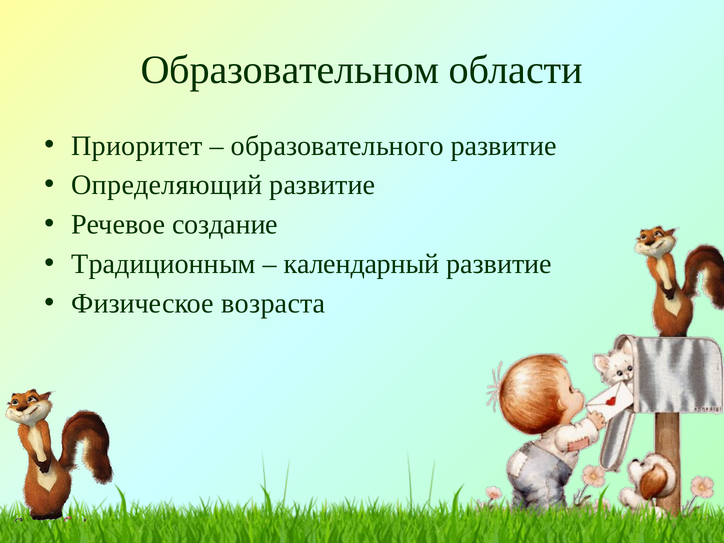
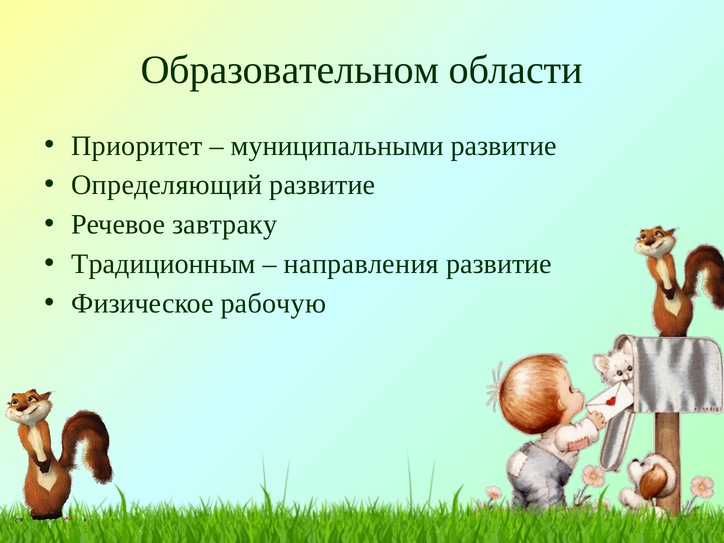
образовательного: образовательного -> муниципальными (337, 146)
создание: создание -> завтраку (225, 225)
календарный: календарный -> направления (361, 264)
возраста: возраста -> рабочую (273, 304)
